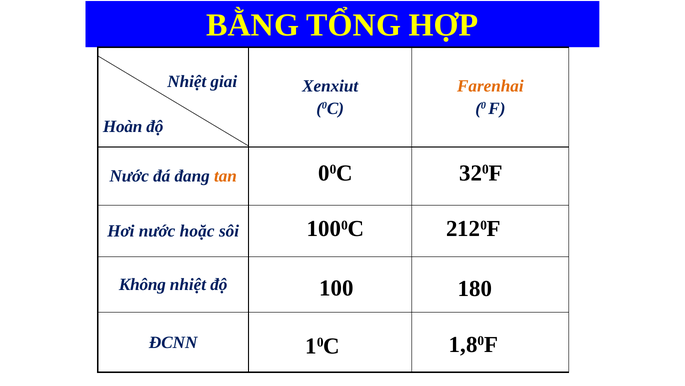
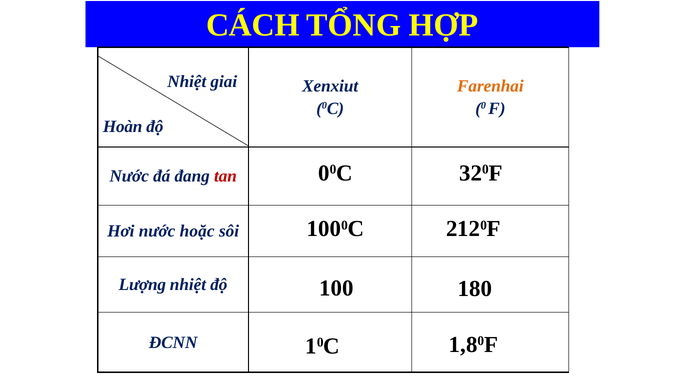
BẰNG: BẰNG -> CÁCH (253, 25)
tan colour: orange -> red (225, 176)
Không: Không -> Lượng (142, 284)
